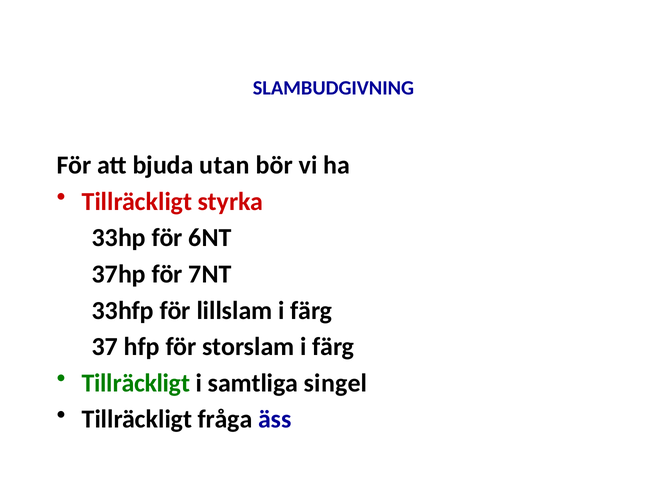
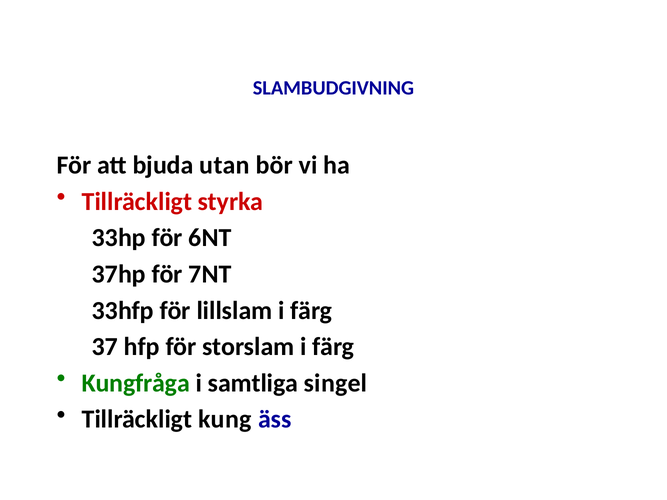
Tillräckligt: Tillräckligt -> Kungfråga (136, 383)
fråga: fråga -> kung (225, 420)
